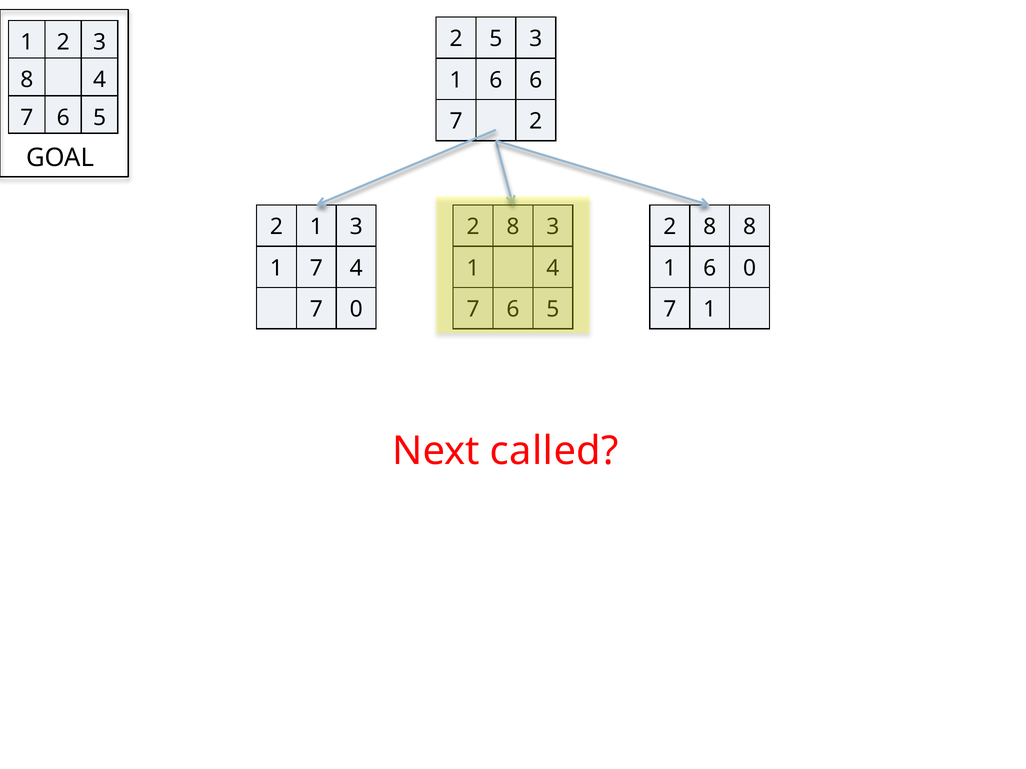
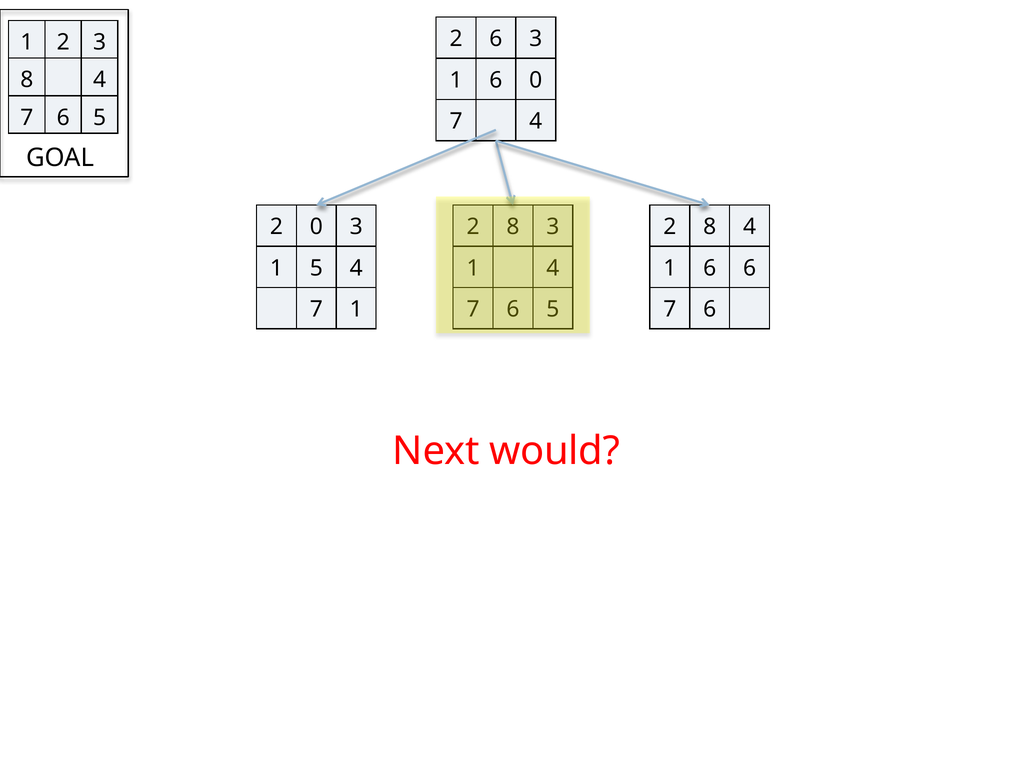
2 5: 5 -> 6 (496, 39)
6 6: 6 -> 0 (536, 80)
2: 2 -> 4 (536, 121)
2 1: 1 -> 0 (316, 227)
2 8 8: 8 -> 4 (750, 227)
1 7: 7 -> 5 (316, 268)
6 0: 0 -> 6 (750, 268)
7 0: 0 -> 1 (356, 310)
1: 1 -> 6 (710, 310)
called: called -> would (555, 452)
